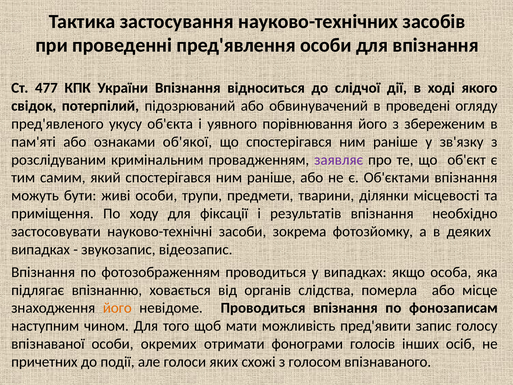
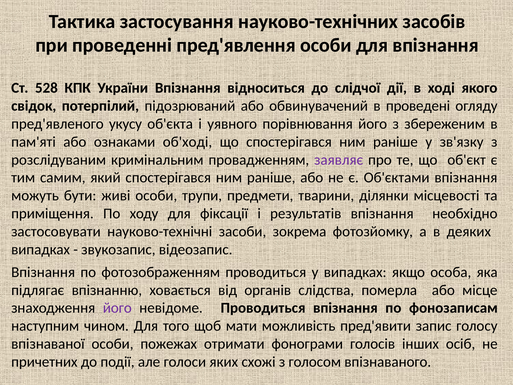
477: 477 -> 528 (46, 88)
об'якої: об'якої -> об'ході (188, 142)
його colour: orange -> purple (117, 308)
окремих: окремих -> пожежах (169, 344)
